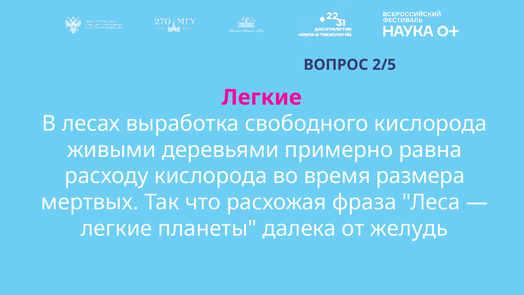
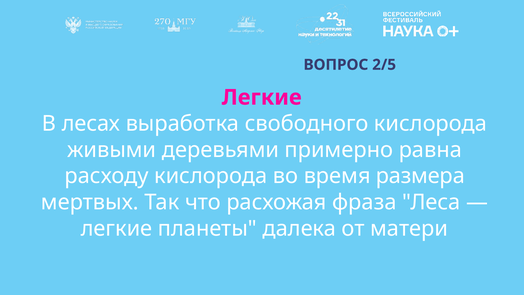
желудь: желудь -> матери (409, 228)
